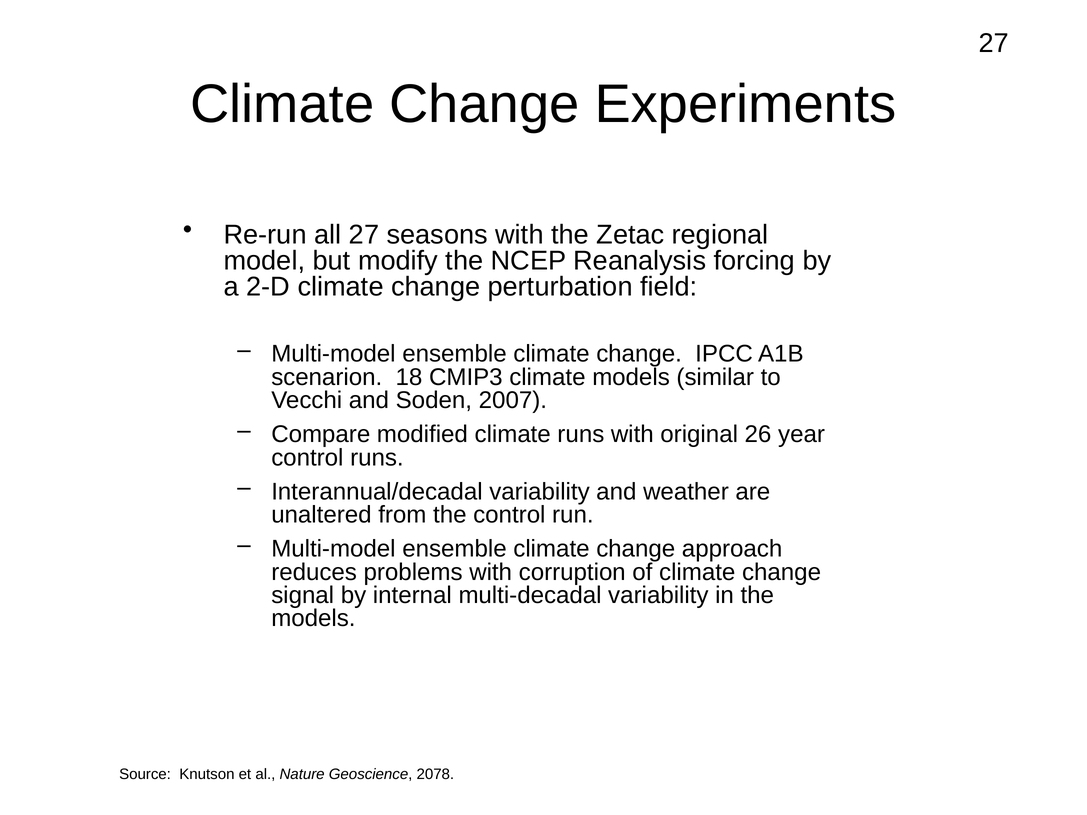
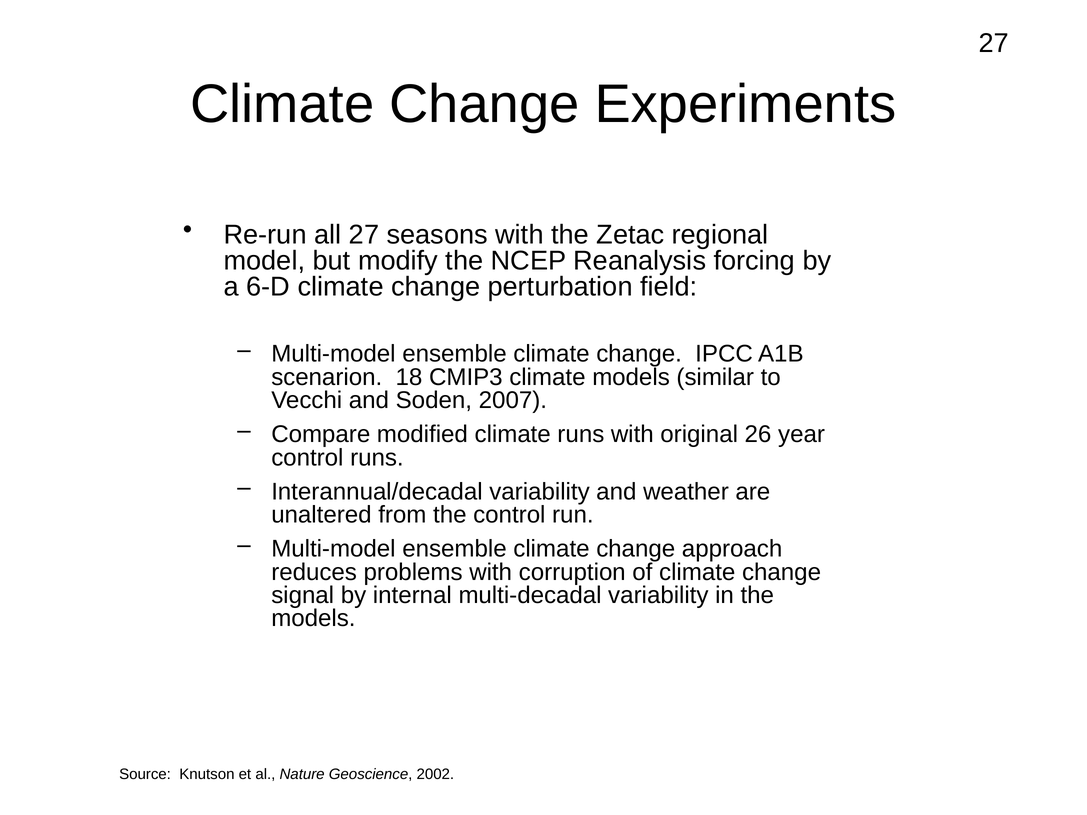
2-D: 2-D -> 6-D (268, 287)
2078: 2078 -> 2002 (435, 774)
